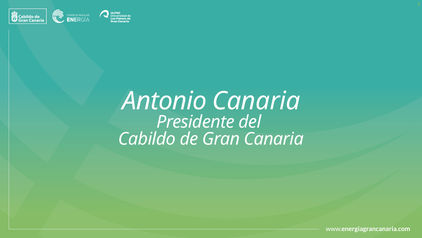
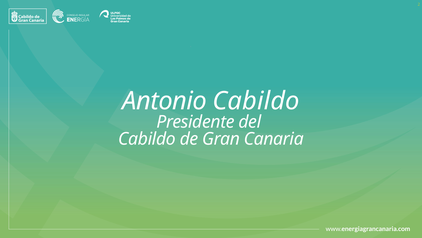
Antonio Canaria: Canaria -> Cabildo (256, 101)
